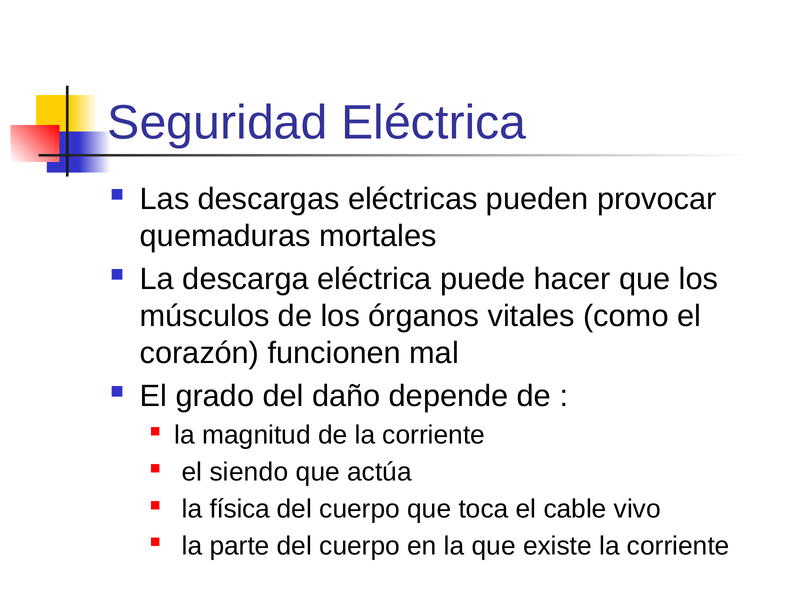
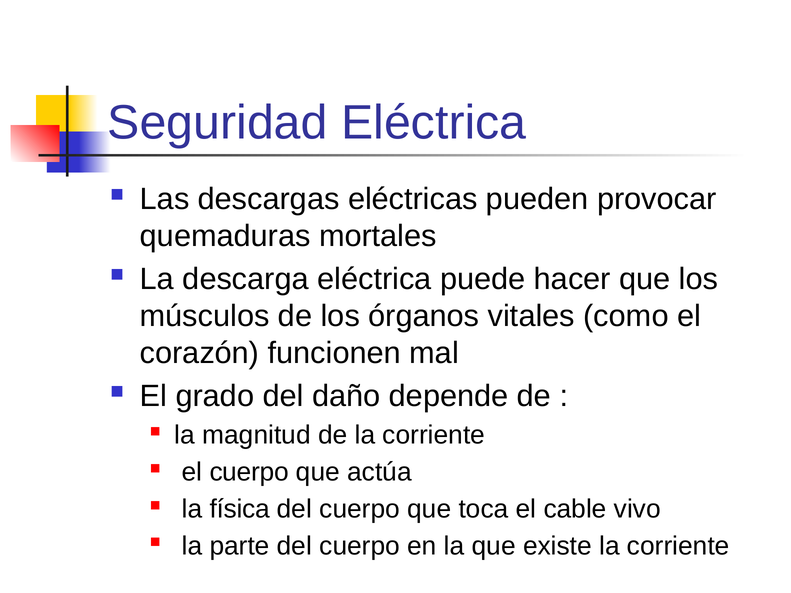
el siendo: siendo -> cuerpo (249, 472)
